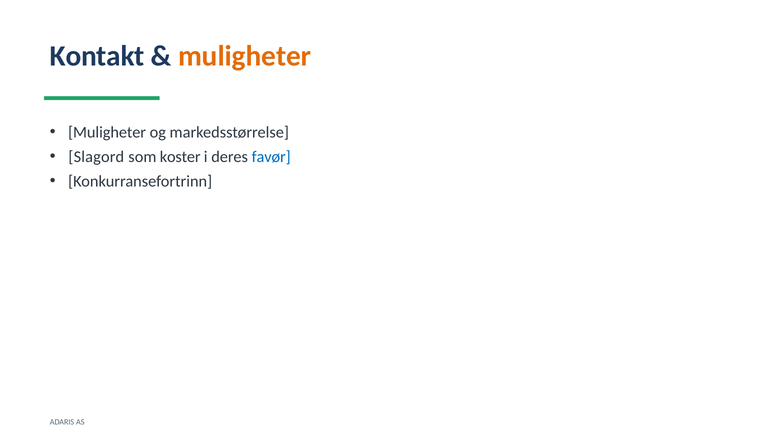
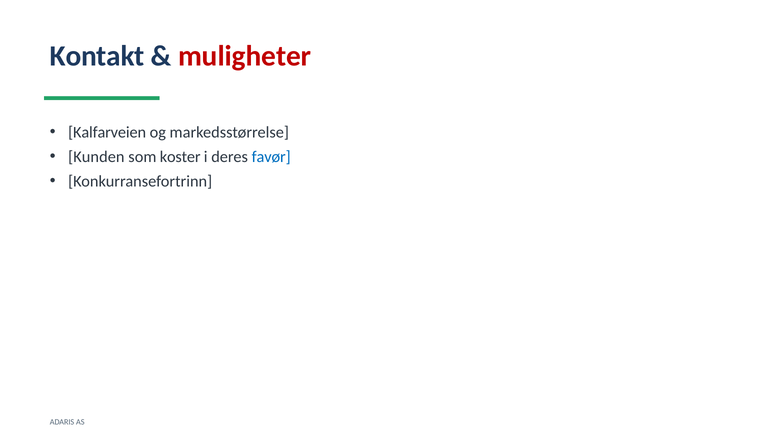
muligheter colour: orange -> red (245, 56)
Muligheter: Muligheter -> Kalfarveien (107, 133)
Slagord: Slagord -> Kunden (96, 157)
